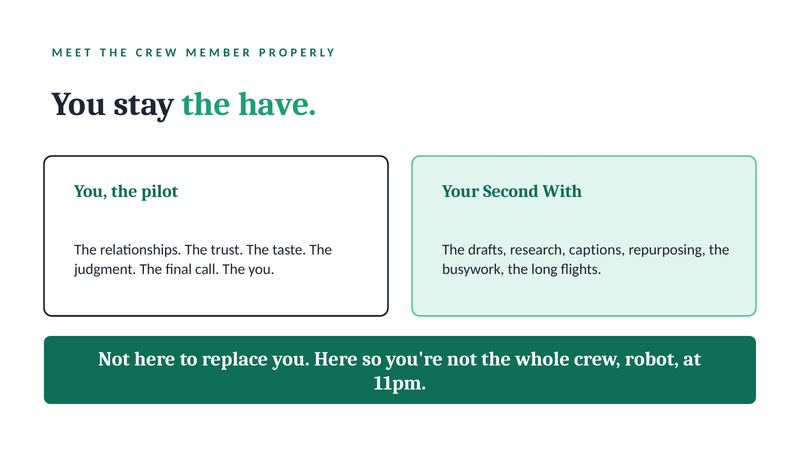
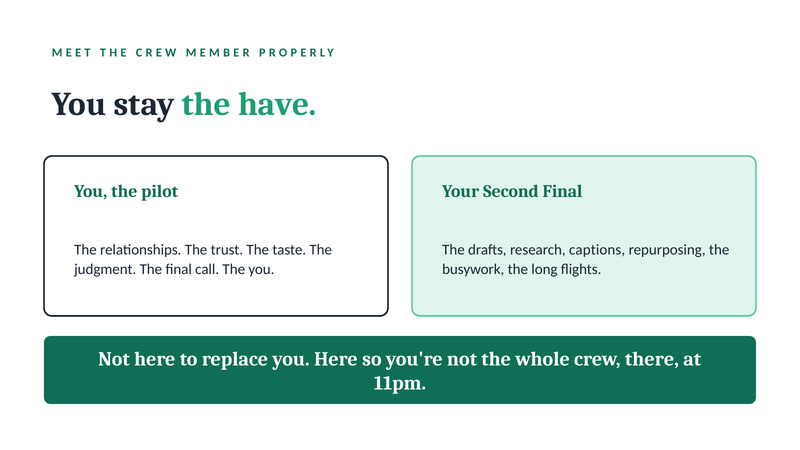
Second With: With -> Final (563, 192)
robot: robot -> there (652, 359)
